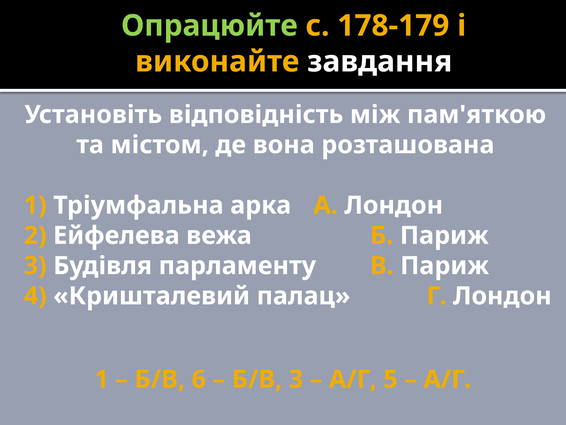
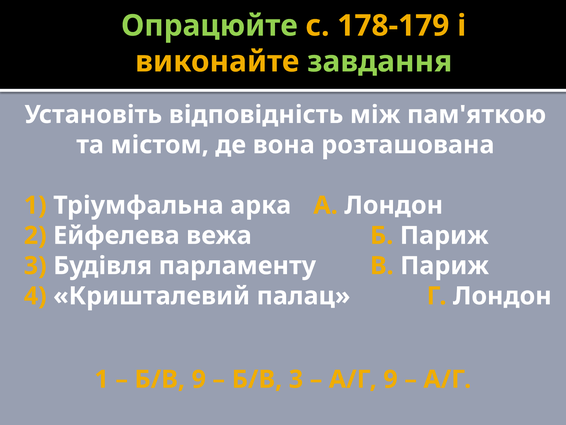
завдання colour: white -> light green (380, 62)
Б/В 6: 6 -> 9 (199, 379)
А/Г 5: 5 -> 9 (390, 379)
